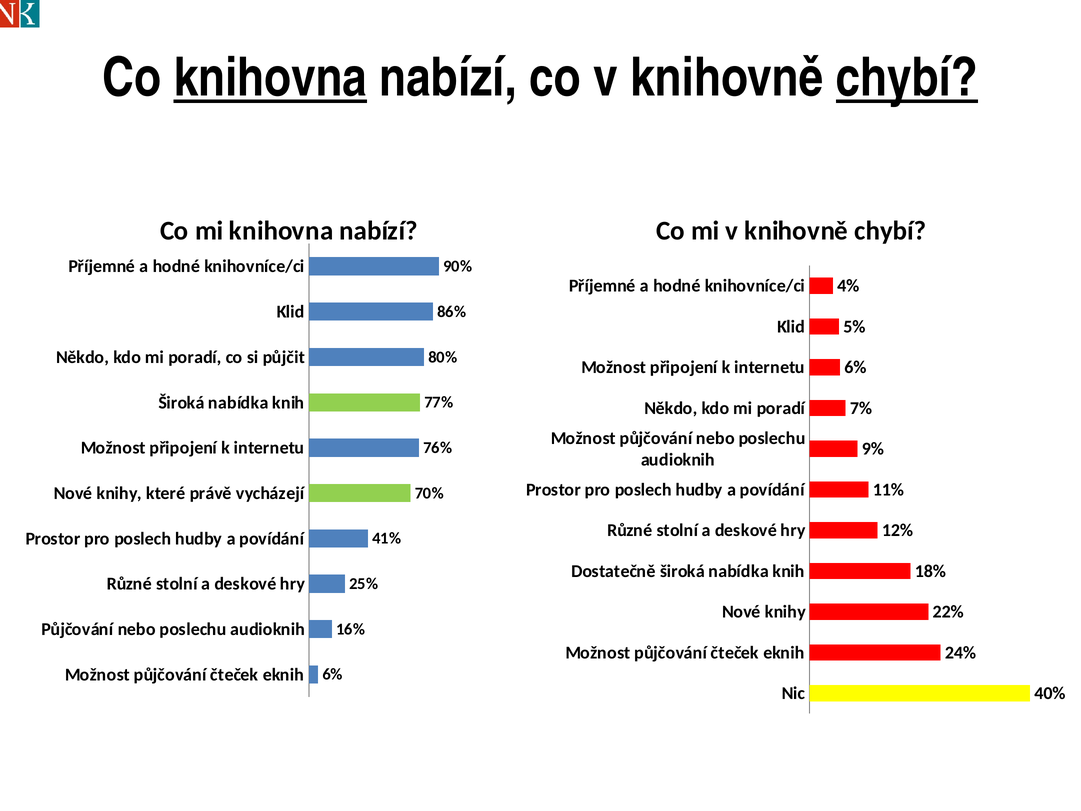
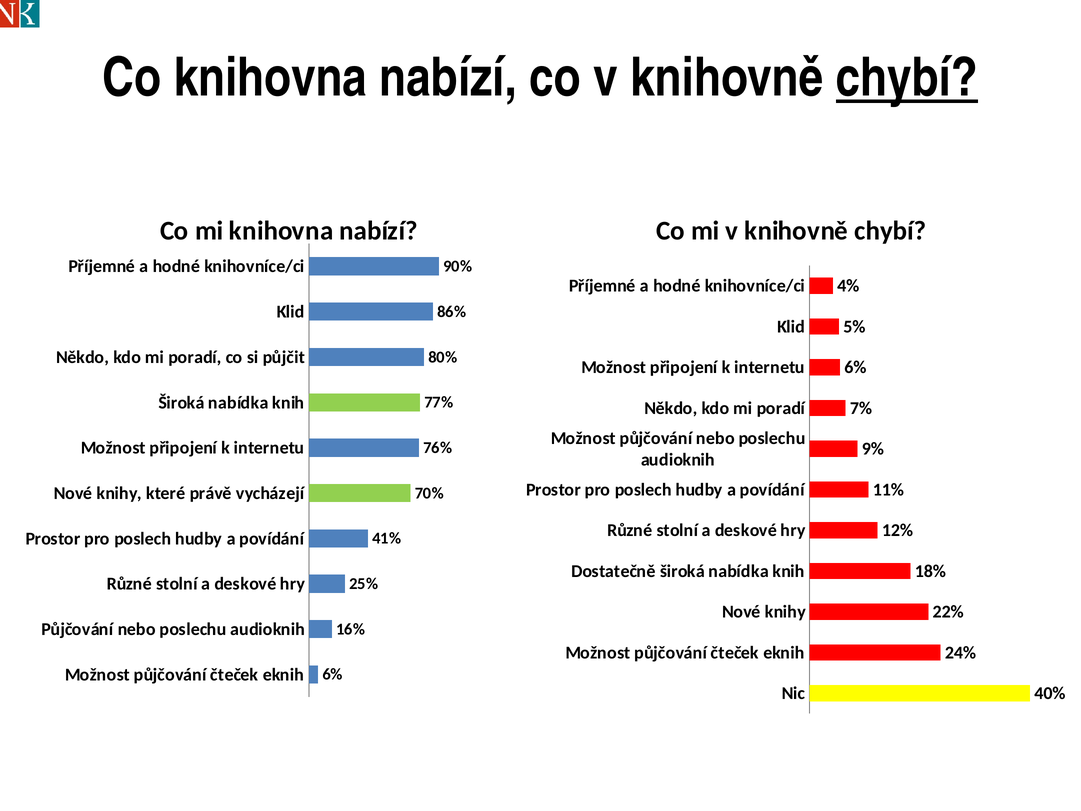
knihovna underline: present -> none (270, 78)
